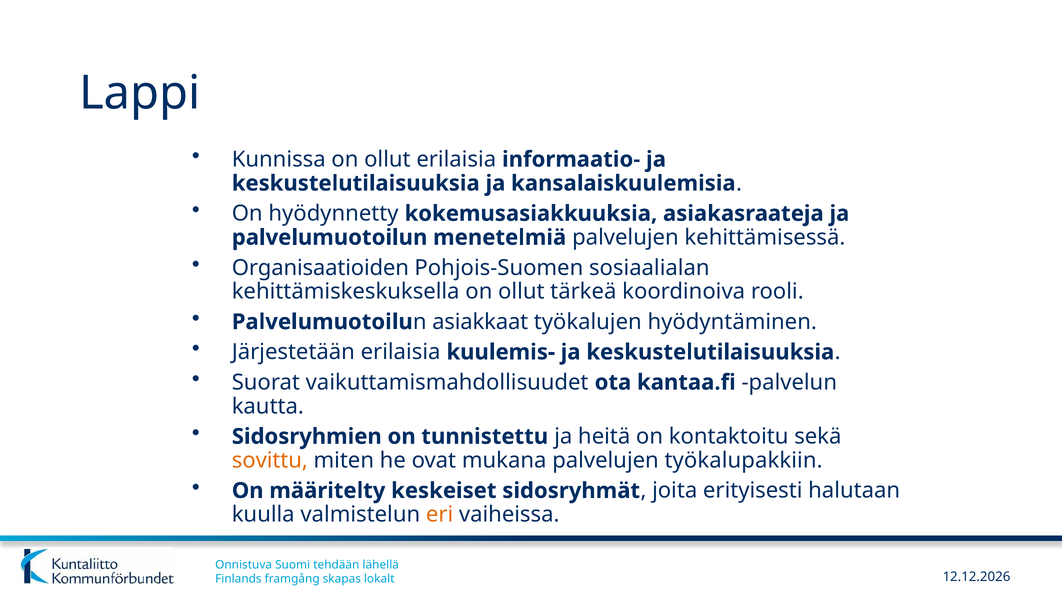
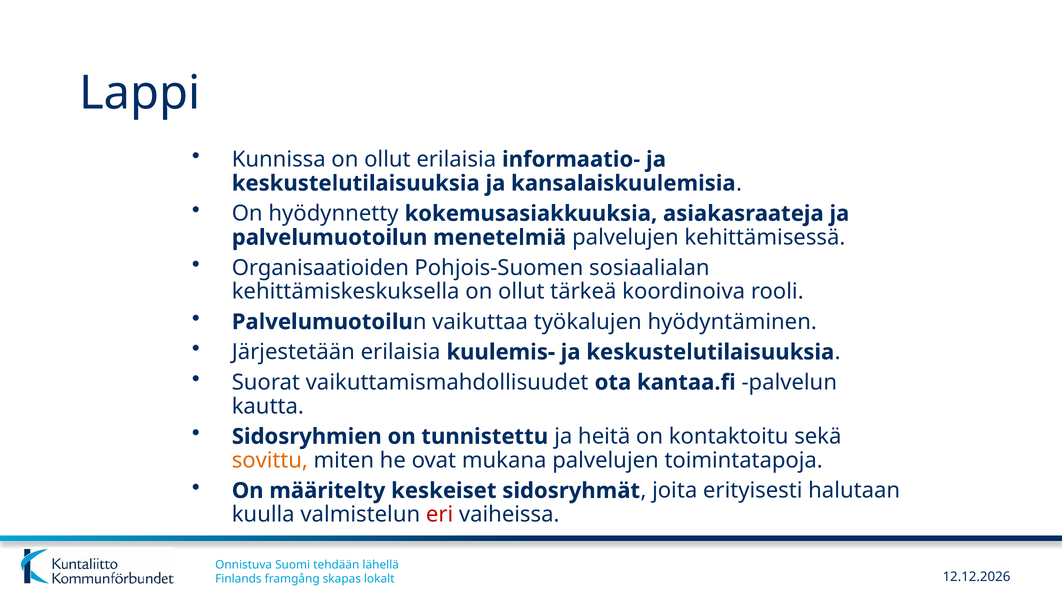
asiakkaat: asiakkaat -> vaikuttaa (480, 322)
työkalupakkiin: työkalupakkiin -> toimintatapoja (744, 461)
eri colour: orange -> red (440, 515)
